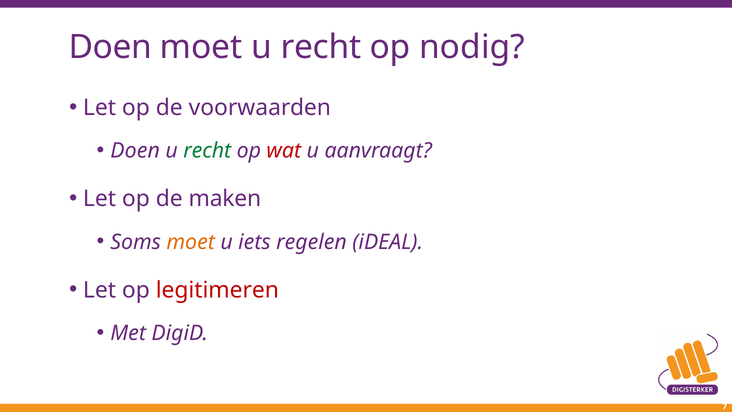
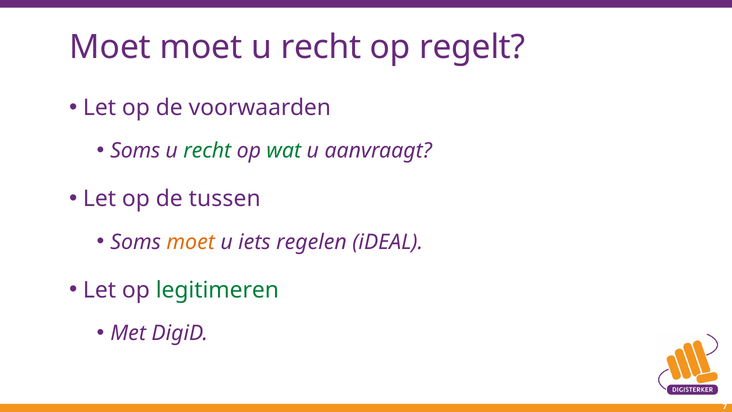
Doen: Doen -> Moet (110, 47)
nodig: nodig -> regelt (472, 47)
Doen: Doen -> Soms (135, 151)
wat colour: red -> green (284, 151)
maken: maken -> tussen (225, 199)
legitimeren colour: red -> green (217, 290)
